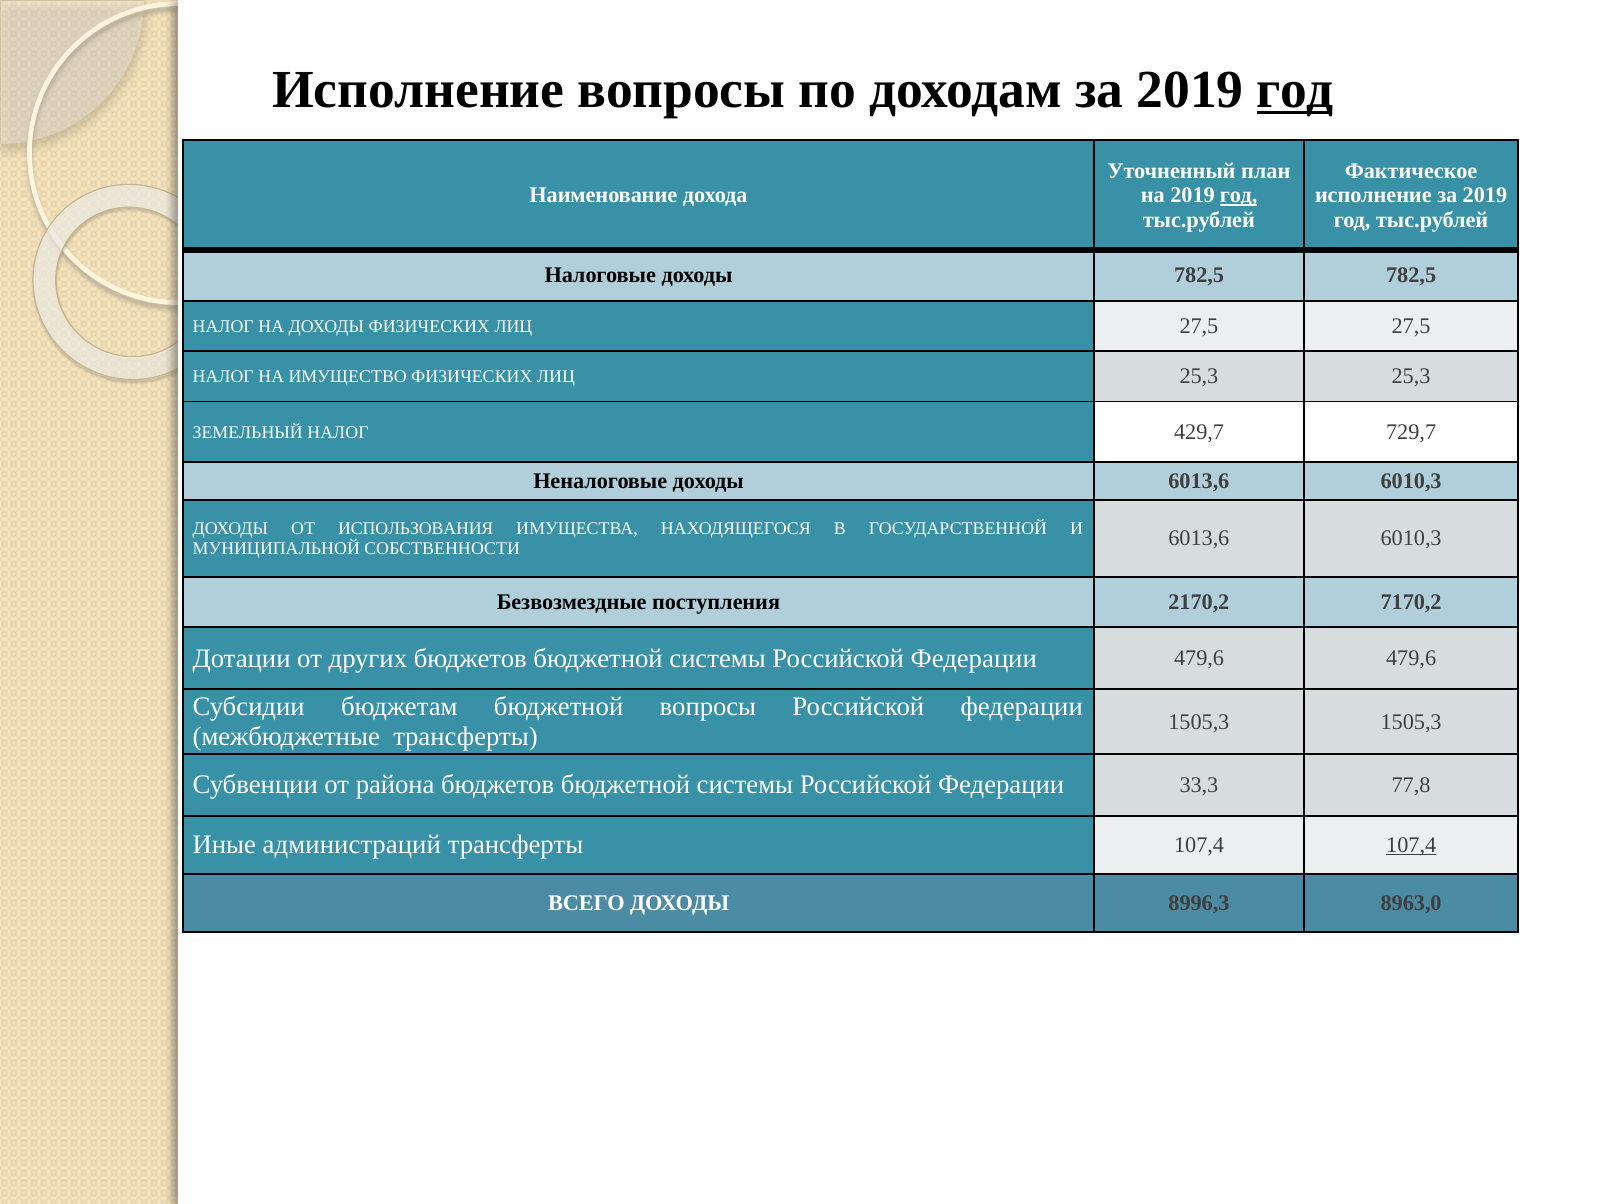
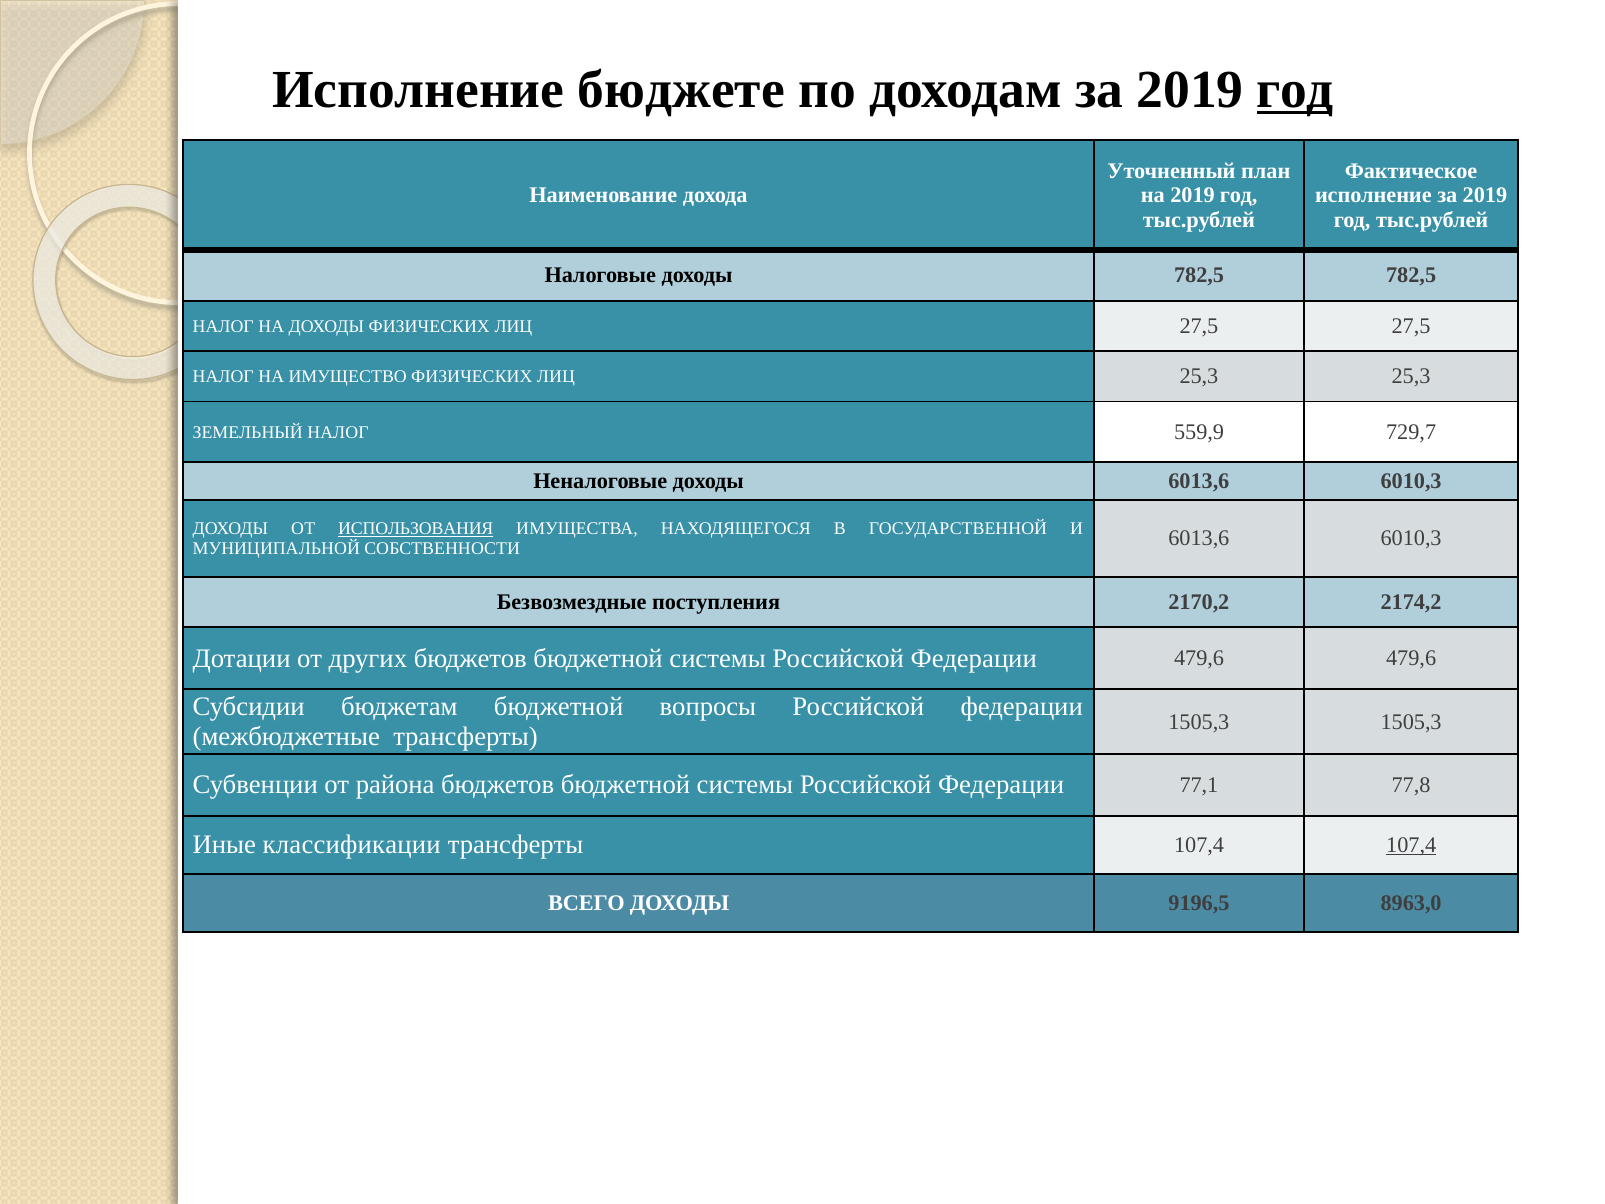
Исполнение вопросы: вопросы -> бюджете (681, 89)
год underline: present -> none (1239, 195)
429,7: 429,7 -> 559,9 (1199, 432)
ИСПОЛЬЗОВАНИЯ underline: none -> present (416, 529)
7170,2: 7170,2 -> 2174,2 (1411, 602)
33,3: 33,3 -> 77,1 (1199, 785)
администраций: администраций -> классификации (352, 845)
8996,3: 8996,3 -> 9196,5 (1199, 903)
